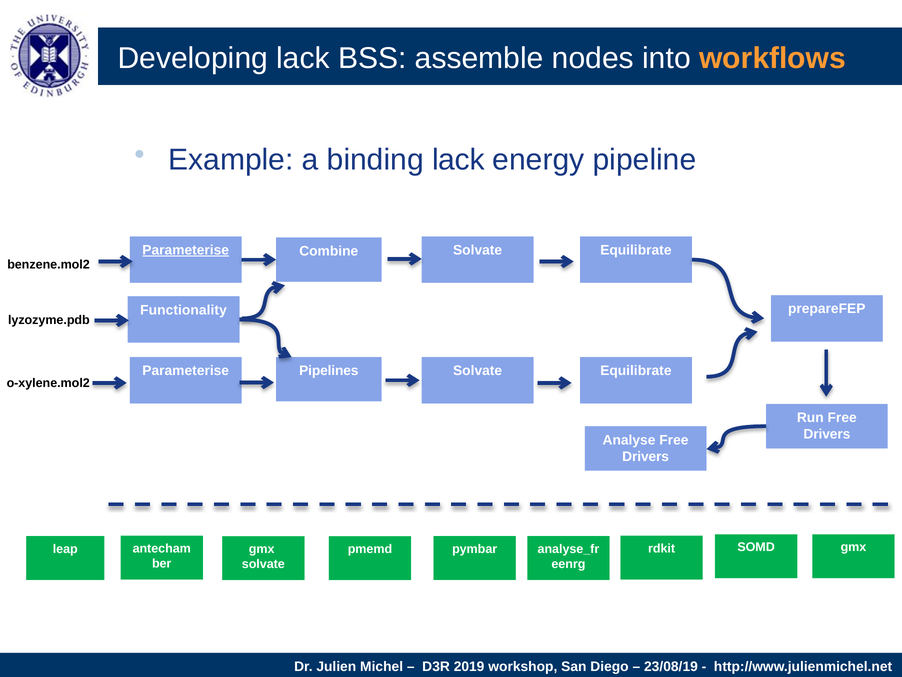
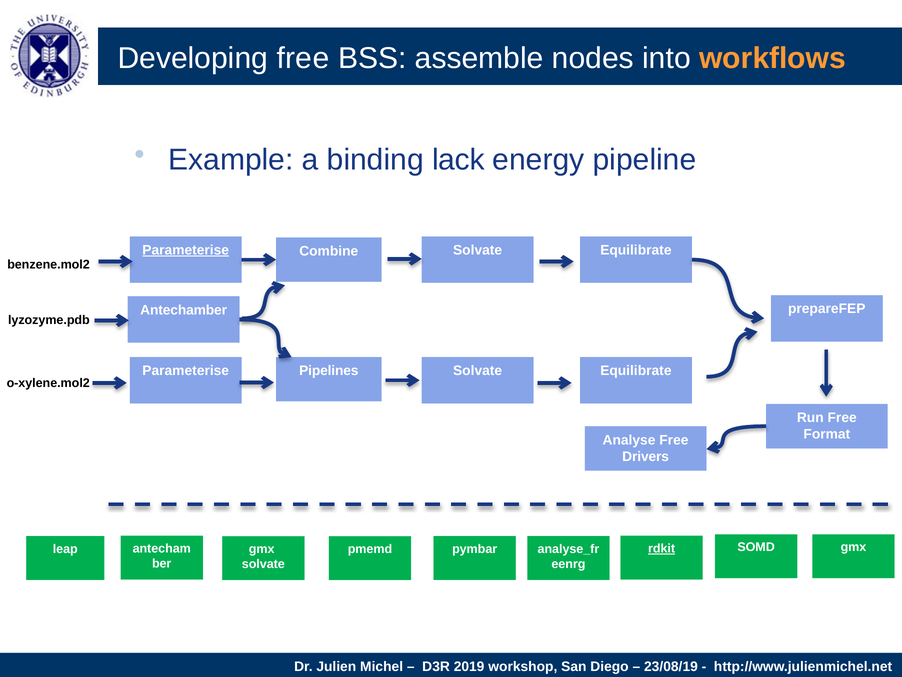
Developing lack: lack -> free (303, 58)
Functionality: Functionality -> Antechamber (184, 310)
Drivers: Drivers -> Format (827, 434)
rdkit underline: none -> present (662, 548)
